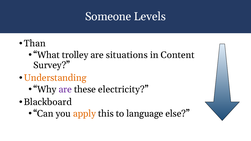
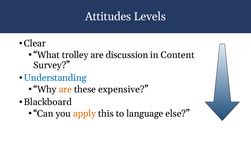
Someone: Someone -> Attitudes (108, 16)
Than: Than -> Clear (35, 44)
situations: situations -> discussion (127, 55)
Understanding colour: orange -> blue (55, 78)
are colour: purple -> orange (65, 89)
electricity: electricity -> expensive (123, 89)
